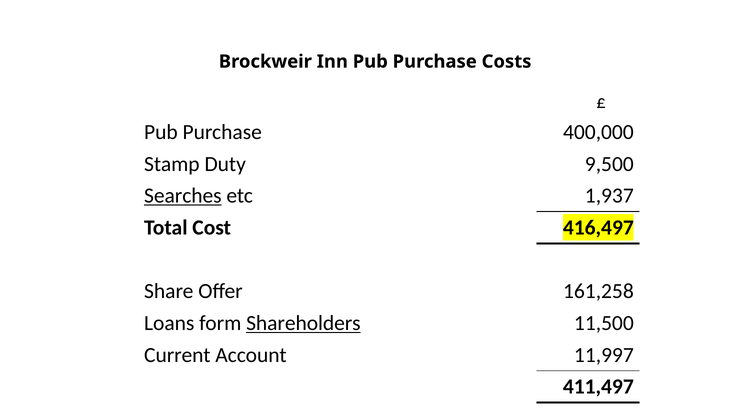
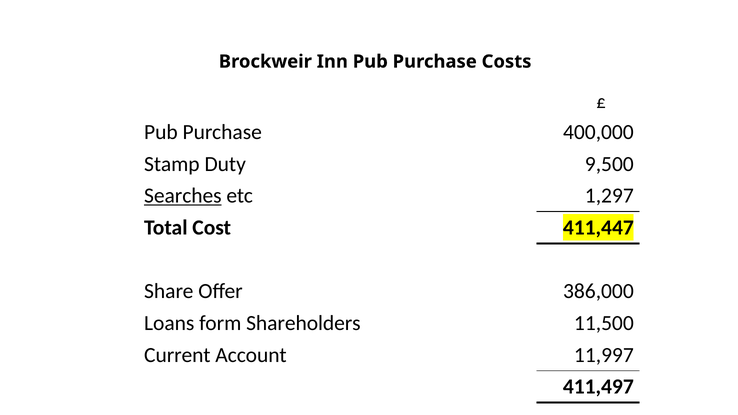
1,937: 1,937 -> 1,297 (609, 196)
416,497: 416,497 -> 411,447 (598, 228)
161,258: 161,258 -> 386,000 (598, 291)
Shareholders underline: present -> none (303, 323)
